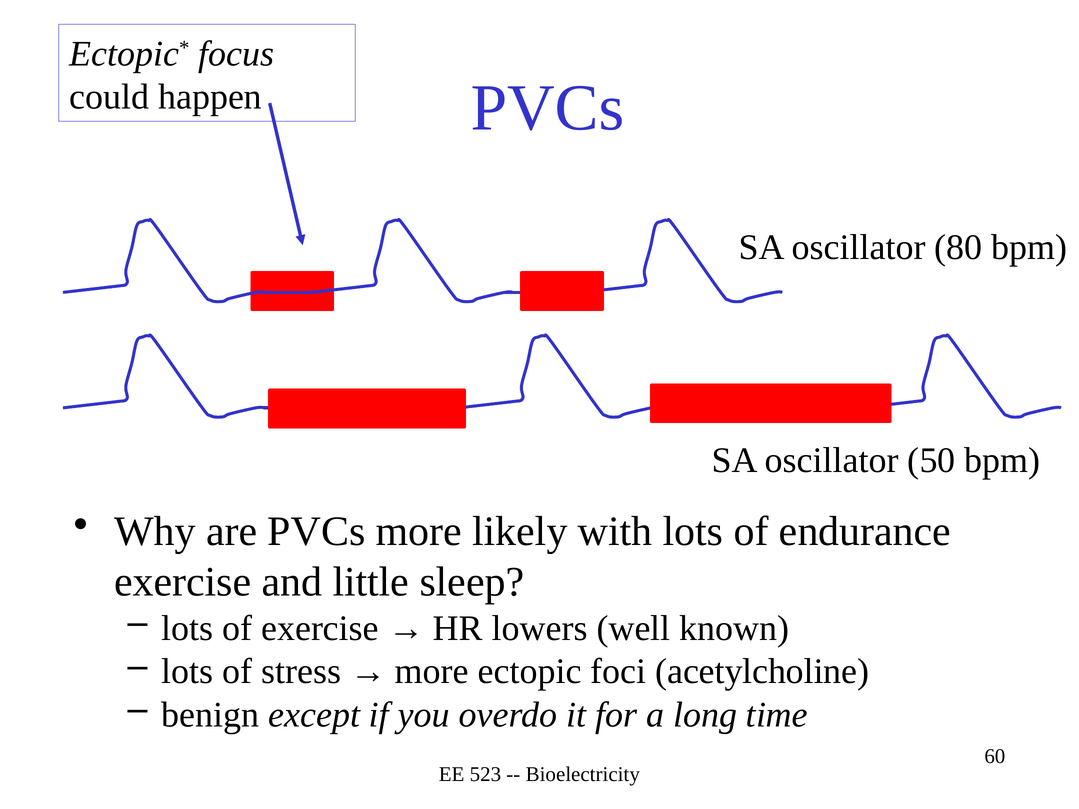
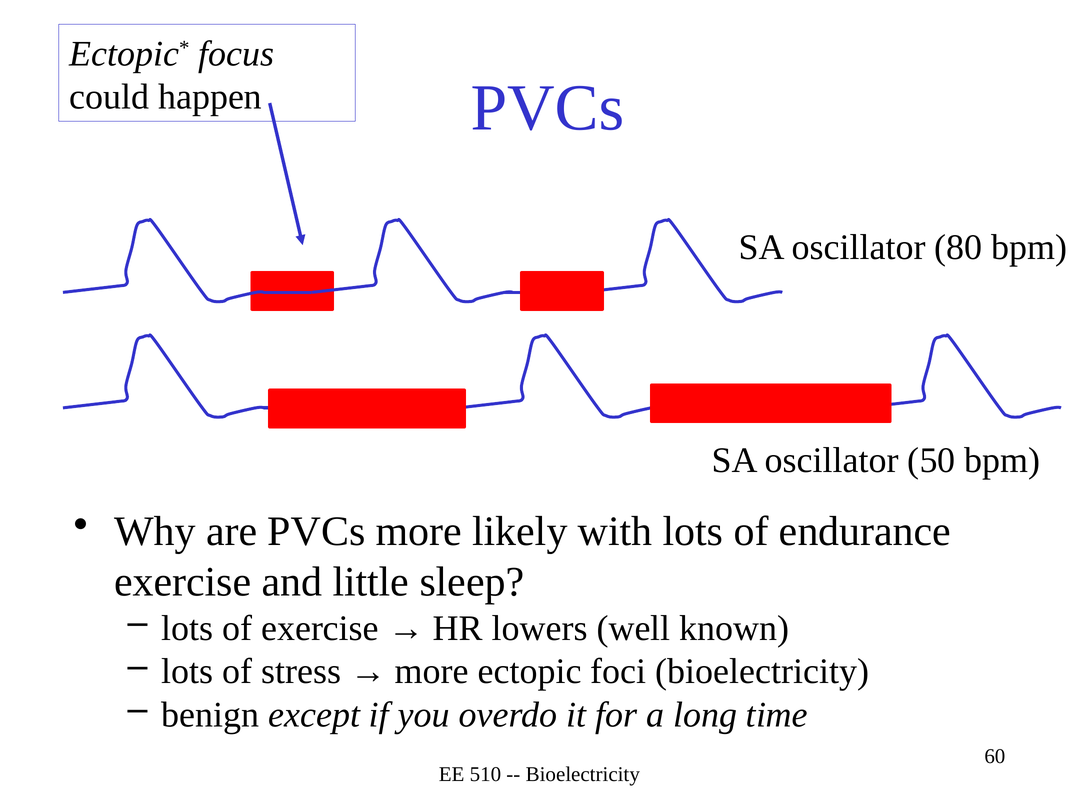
foci acetylcholine: acetylcholine -> bioelectricity (762, 672)
523: 523 -> 510 (485, 775)
